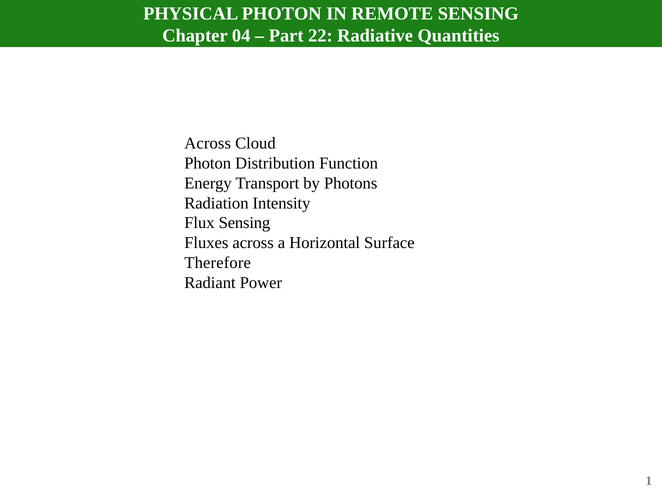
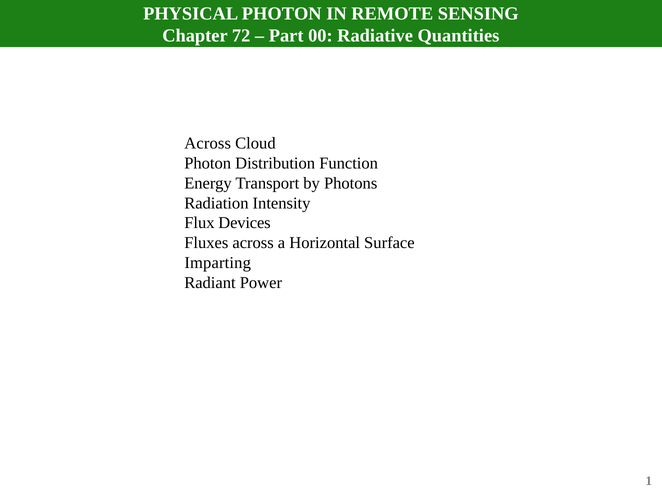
04: 04 -> 72 (241, 36)
22: 22 -> 00 (320, 36)
Flux Sensing: Sensing -> Devices (244, 223)
Therefore: Therefore -> Imparting (218, 262)
